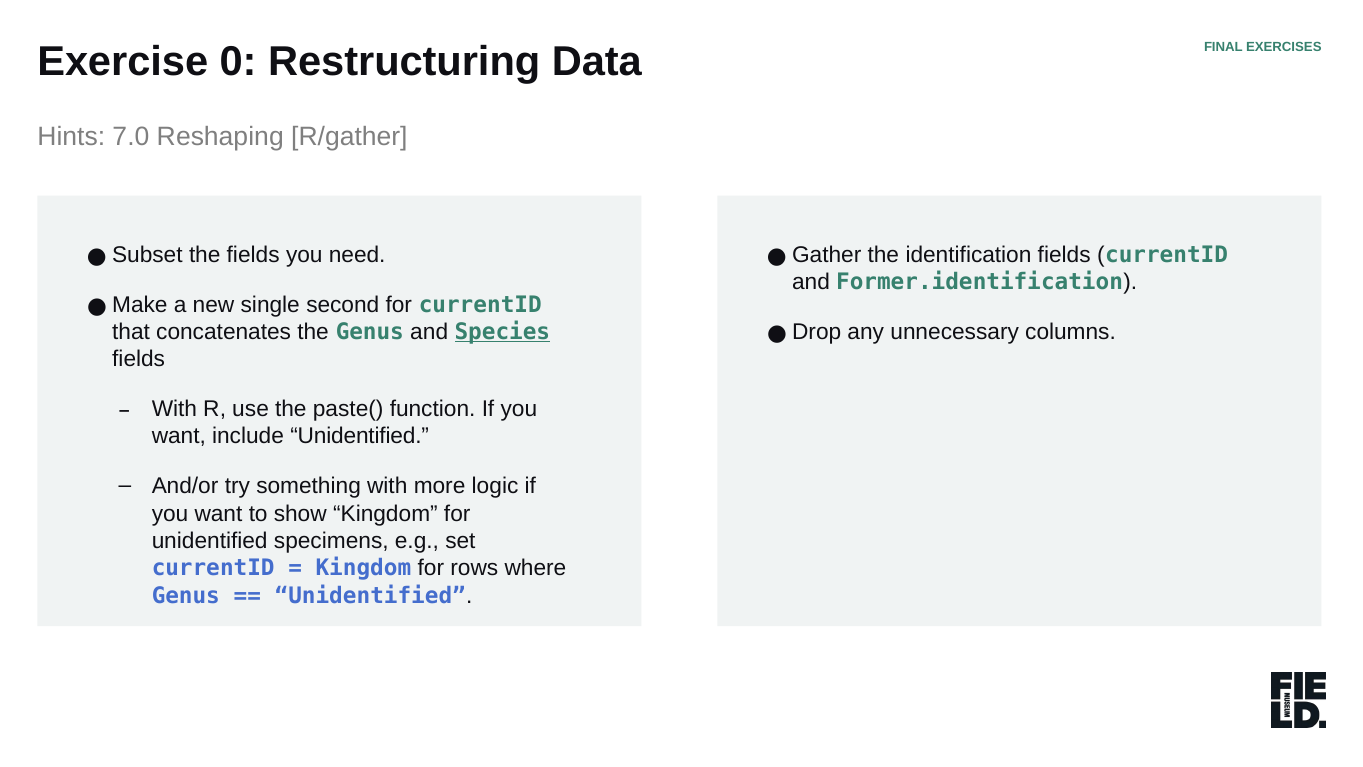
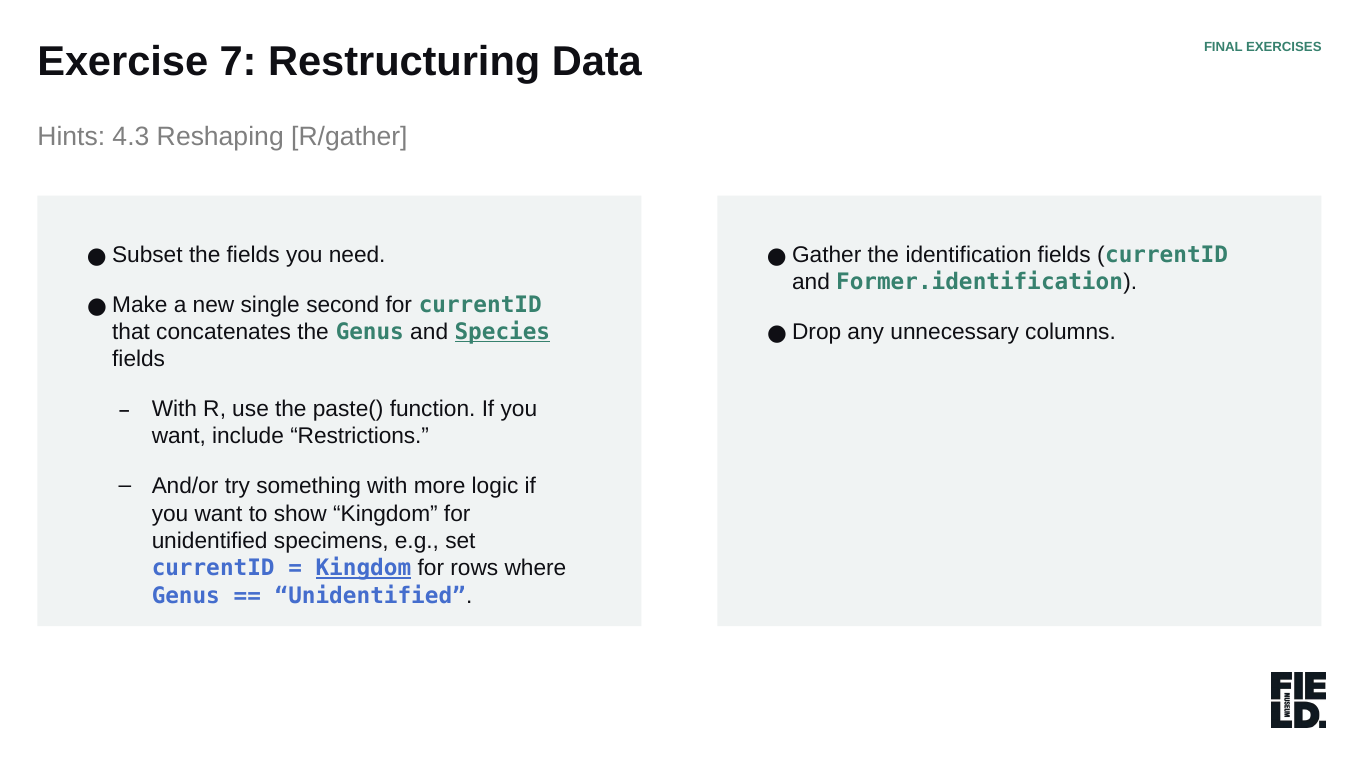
0: 0 -> 7 (238, 62)
7.0: 7.0 -> 4.3 (131, 137)
include Unidentified: Unidentified -> Restrictions (360, 436)
Kingdom underline: none -> present (363, 568)
